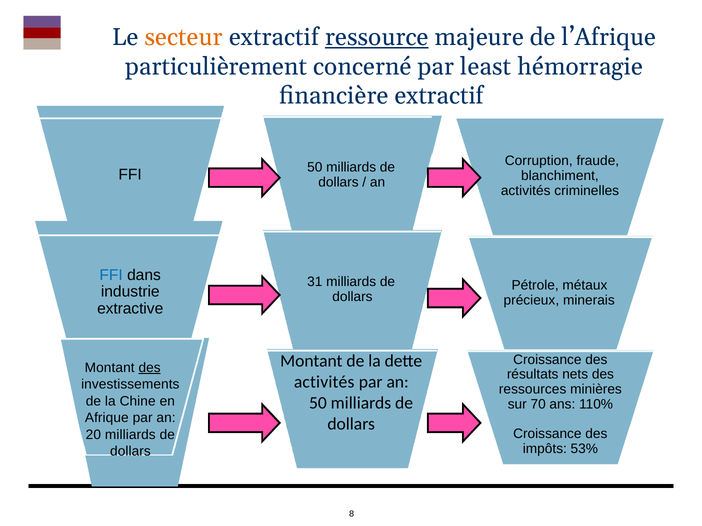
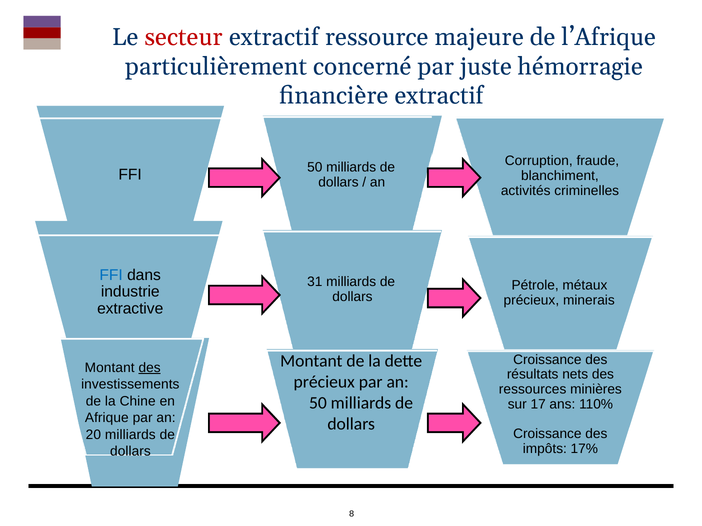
secteur colour: orange -> red (184, 37)
ressource underline: present -> none (377, 37)
least: least -> juste (486, 67)
activités: activités -> précieux (324, 382)
70: 70 -> 17 (538, 405)
53%: 53% -> 17% (584, 449)
